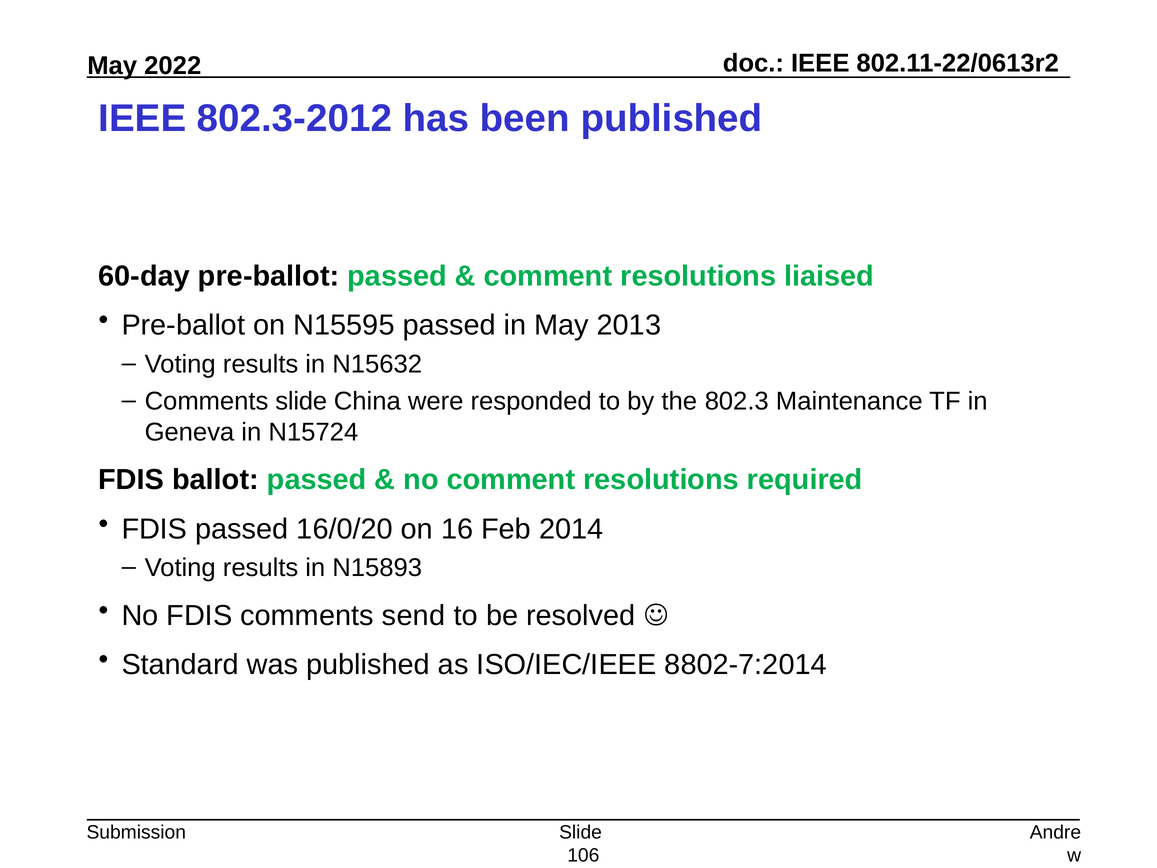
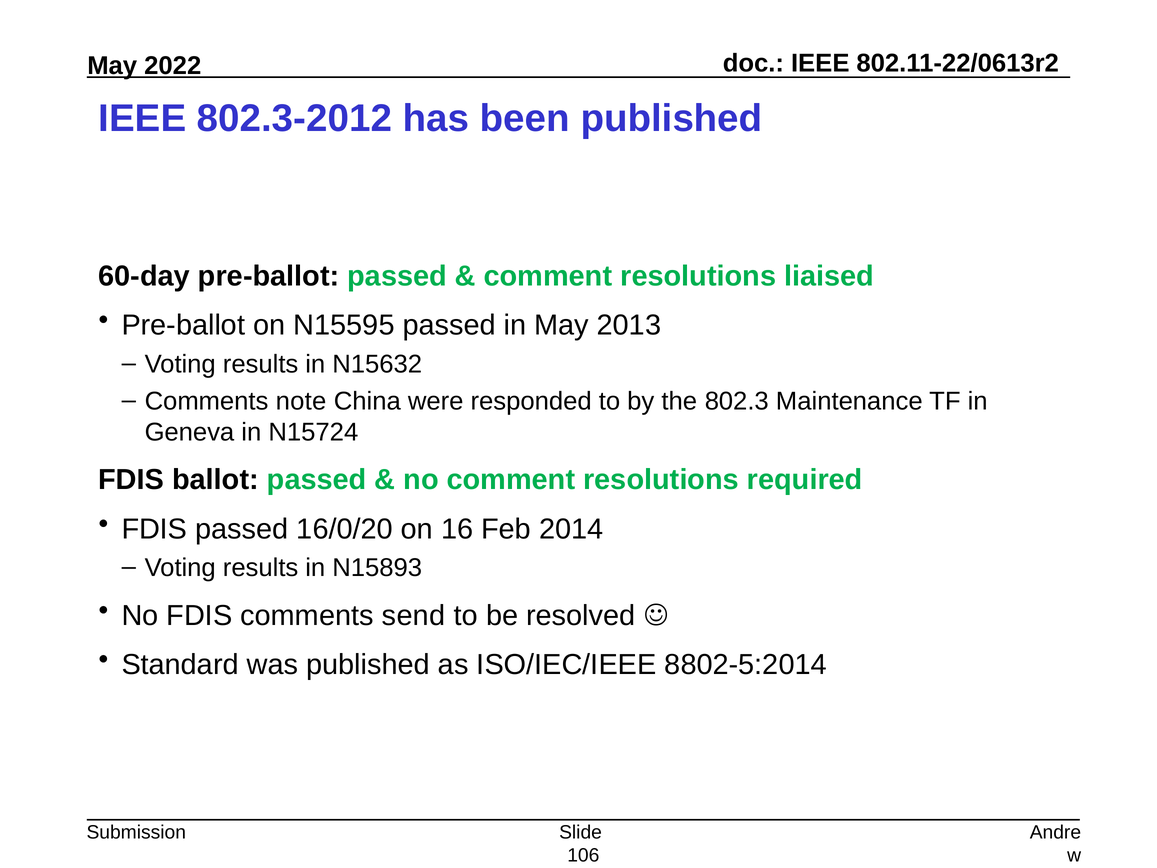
Comments slide: slide -> note (301, 401)
8802-7:2014: 8802-7:2014 -> 8802-5:2014 (746, 664)
